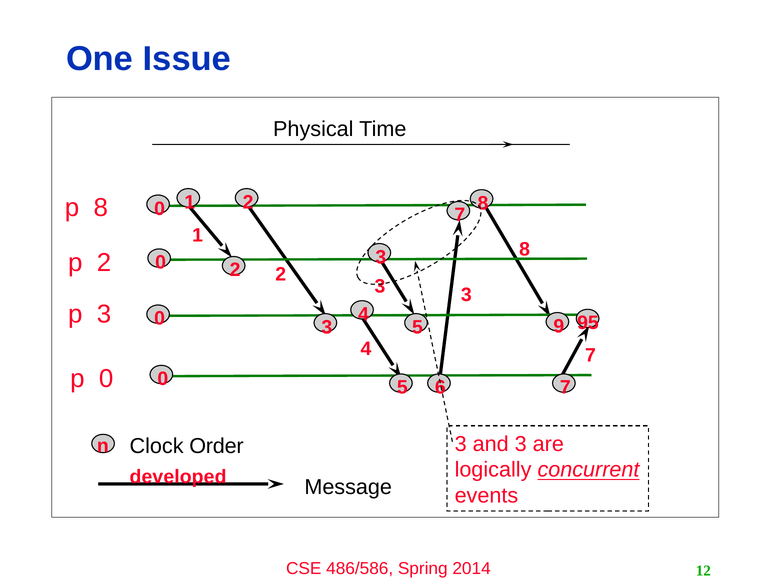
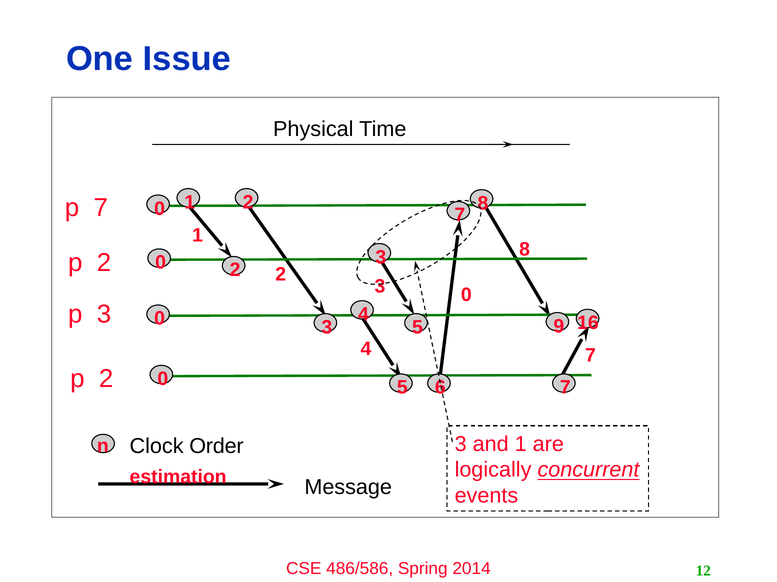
p 8: 8 -> 7 (101, 208)
3: 3 -> 0 (466, 295)
95: 95 -> 16 (588, 323)
0: 0 -> 2 (106, 379)
and 3: 3 -> 1 (521, 445)
developed: developed -> estimation (178, 478)
